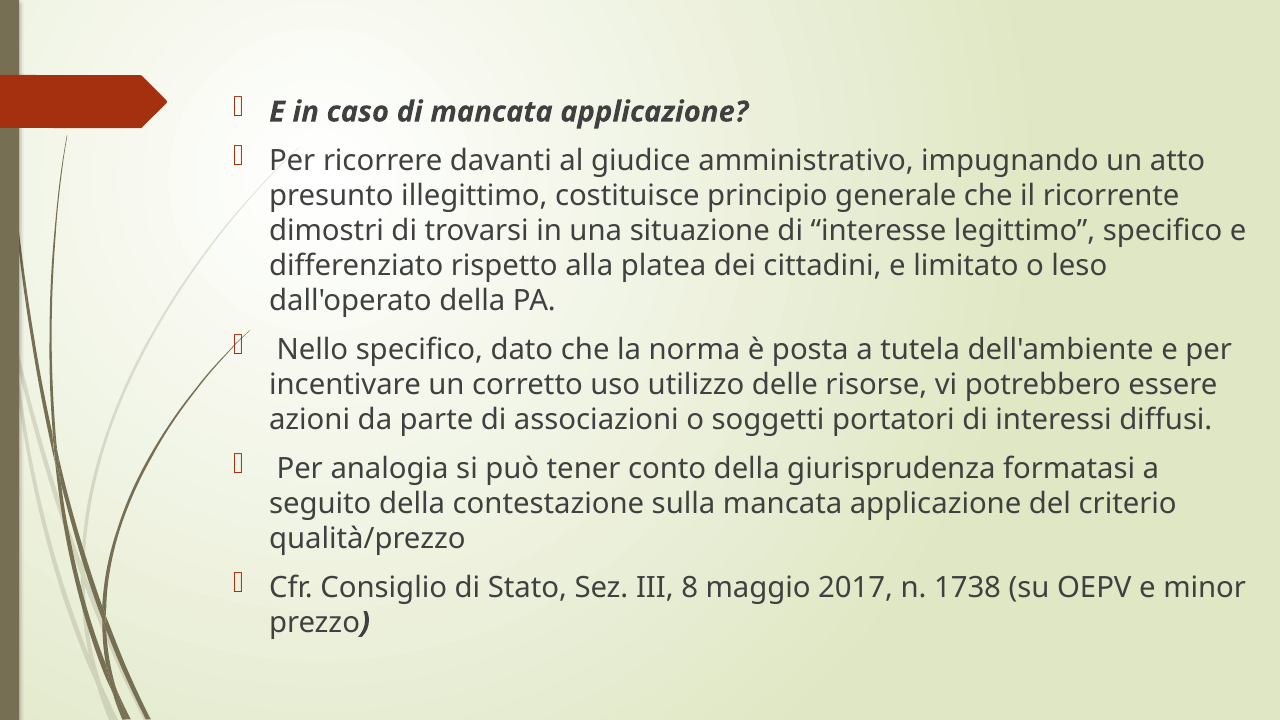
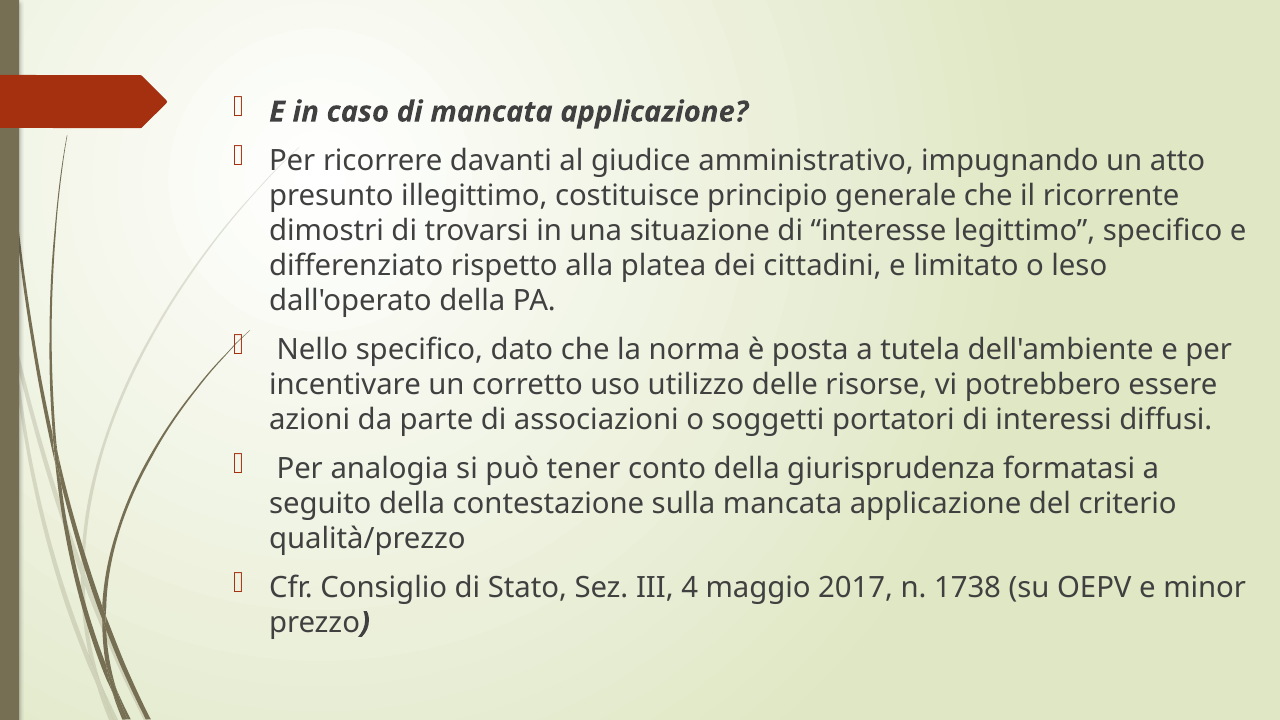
8: 8 -> 4 (690, 587)
